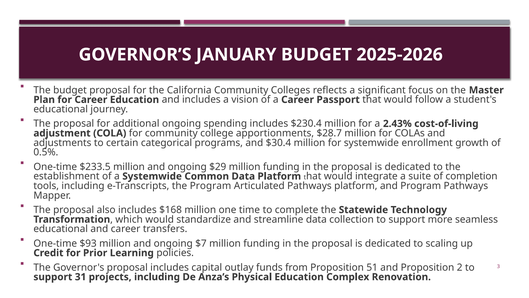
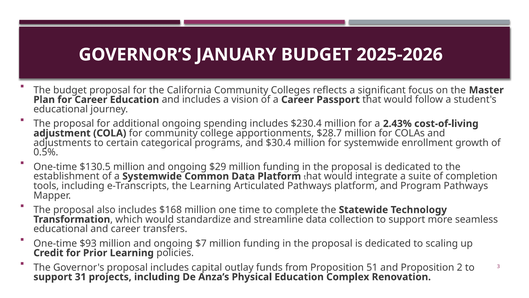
$233.5: $233.5 -> $130.5 (95, 167)
the Program: Program -> Learning (211, 186)
